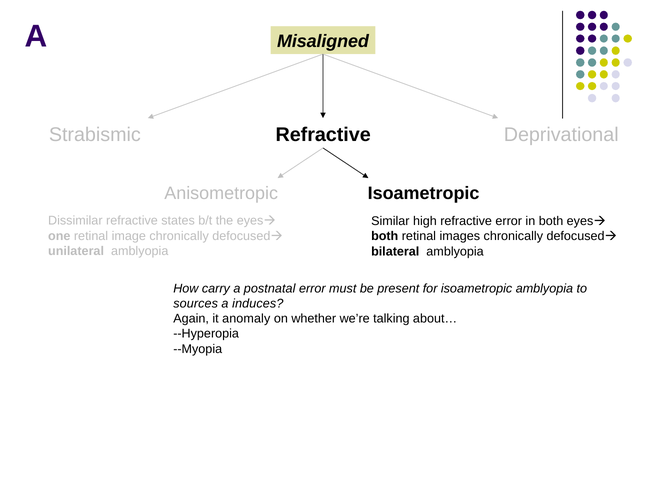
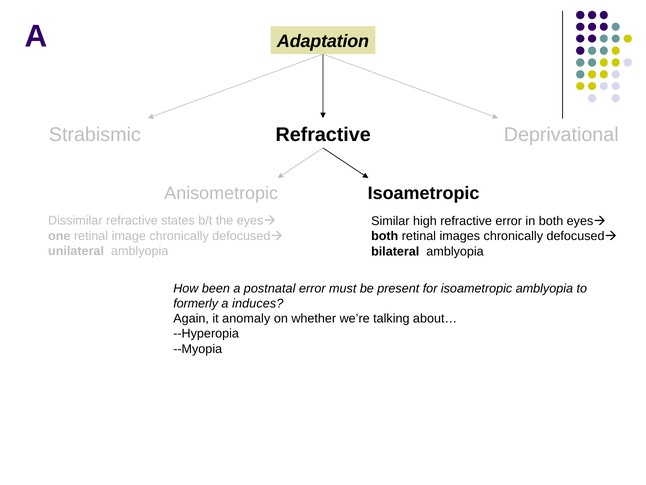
Misaligned: Misaligned -> Adaptation (323, 41)
carry: carry -> been (216, 288)
sources: sources -> formerly (196, 303)
